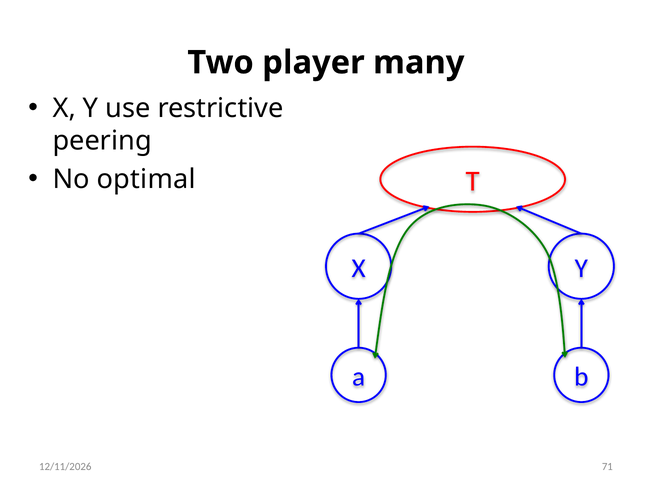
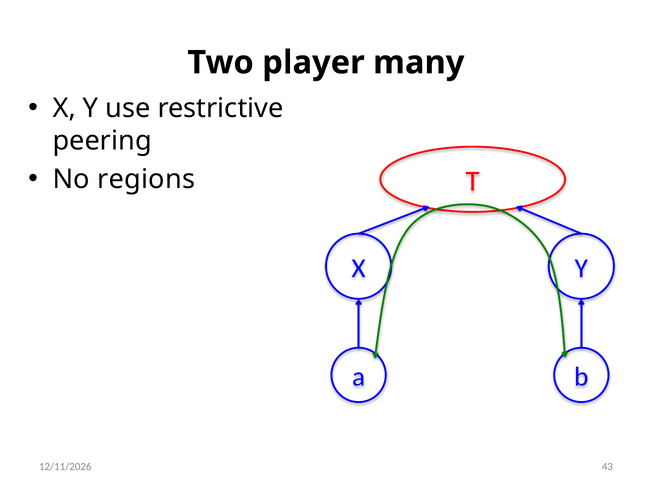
optimal: optimal -> regions (146, 179)
71: 71 -> 43 (607, 467)
